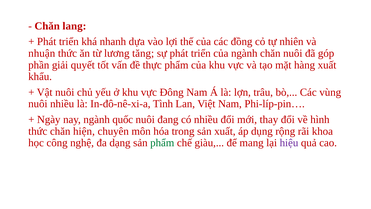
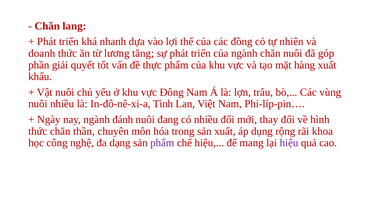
nhuận: nhuận -> doanh (42, 53)
quốc: quốc -> đánh (123, 119)
hiện: hiện -> thần (84, 131)
phẩm colour: green -> purple (162, 143)
chế giàu: giàu -> hiệu (209, 143)
